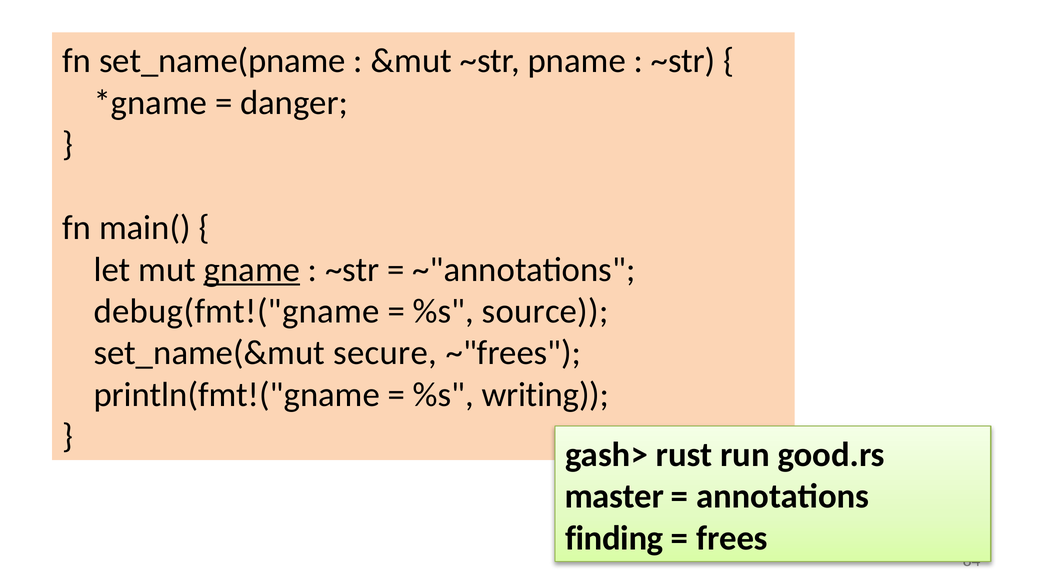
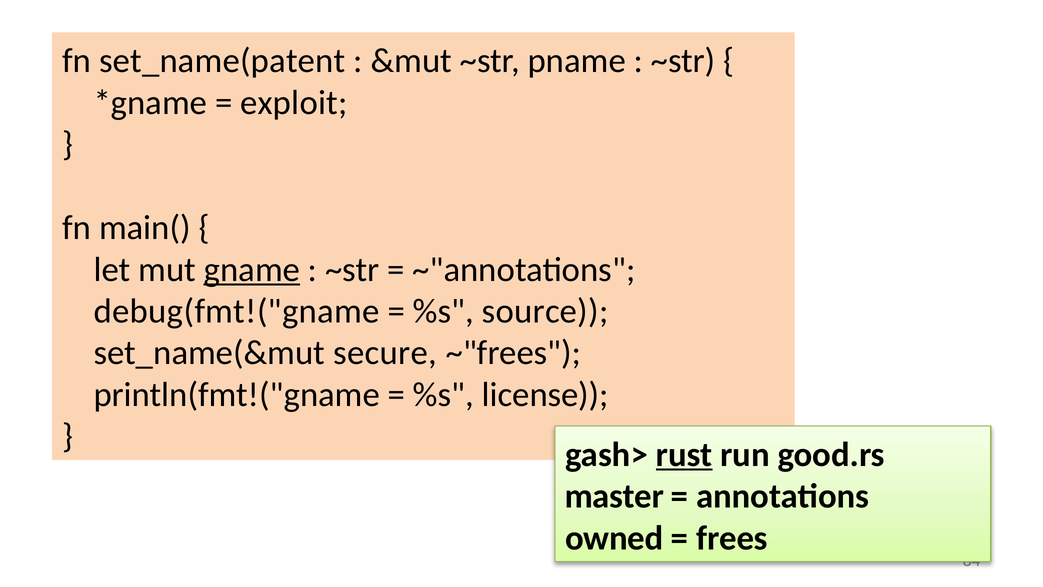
set_name(pname: set_name(pname -> set_name(patent (222, 61)
danger: danger -> exploit (294, 103)
writing: writing -> license (545, 395)
rust underline: none -> present (684, 454)
finding: finding -> owned (614, 538)
